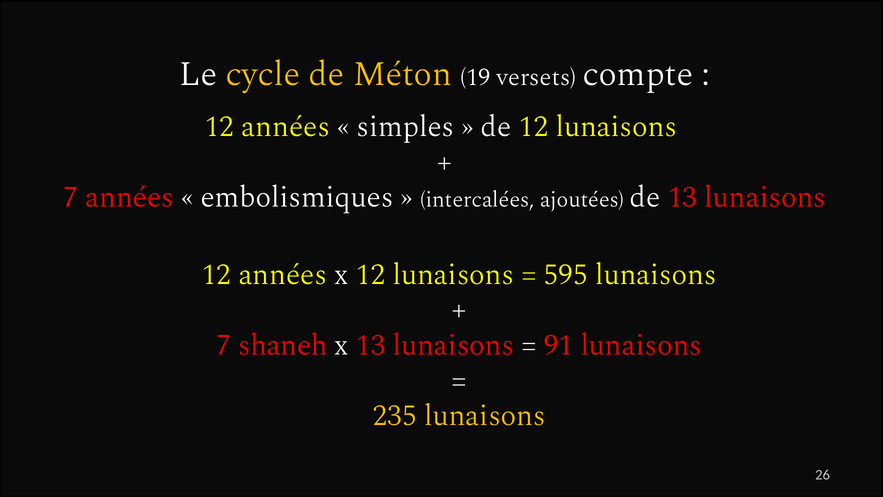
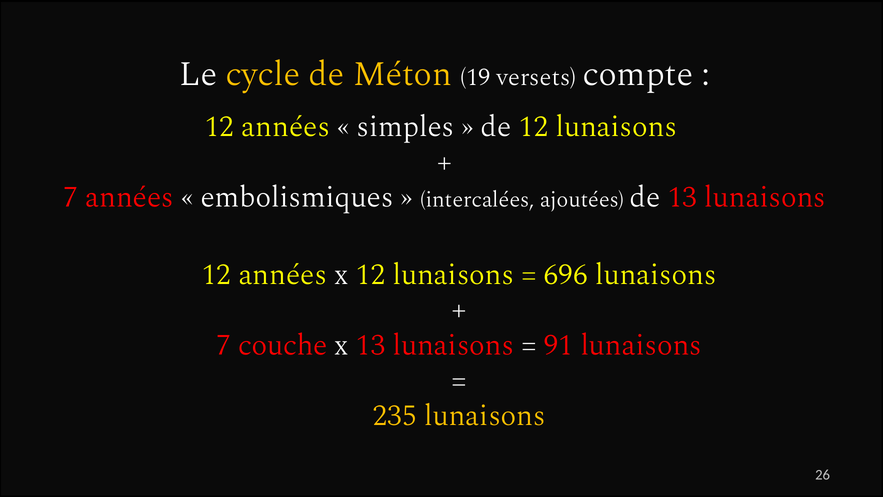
595: 595 -> 696 (566, 274)
shaneh: shaneh -> couche (283, 345)
